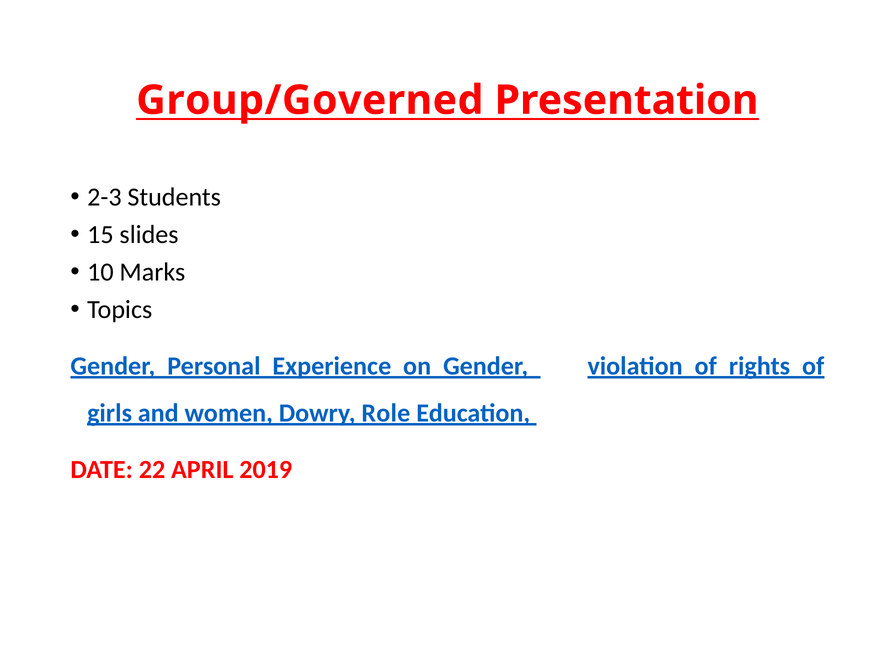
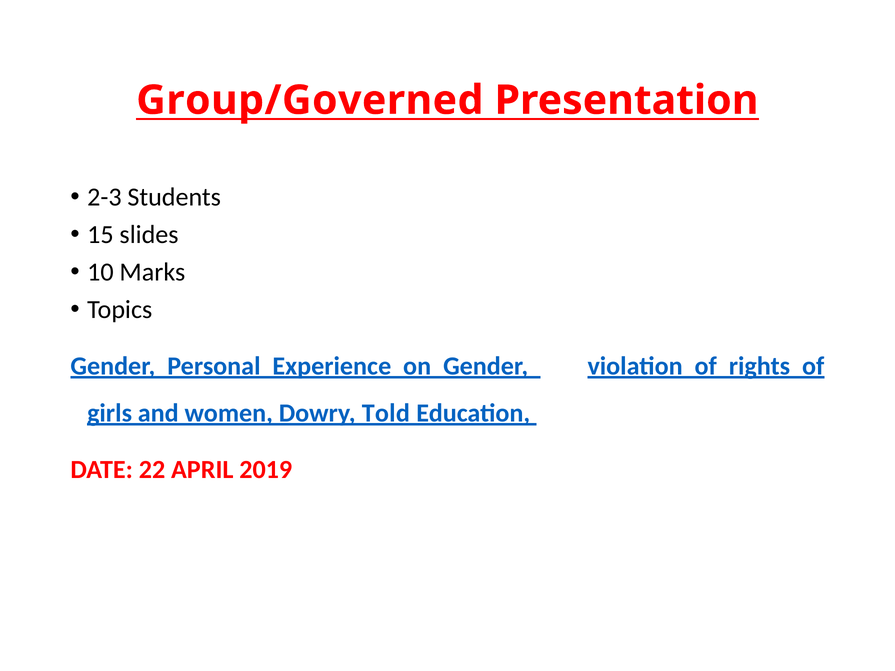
Role: Role -> Told (386, 413)
